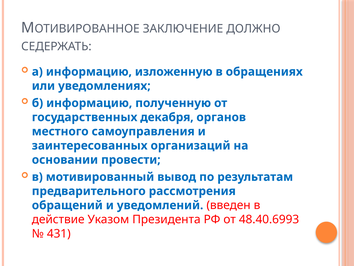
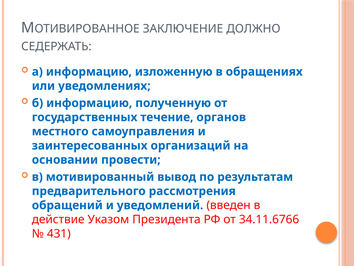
декабря: декабря -> течение (167, 117)
48.40.6993: 48.40.6993 -> 34.11.6766 (269, 219)
